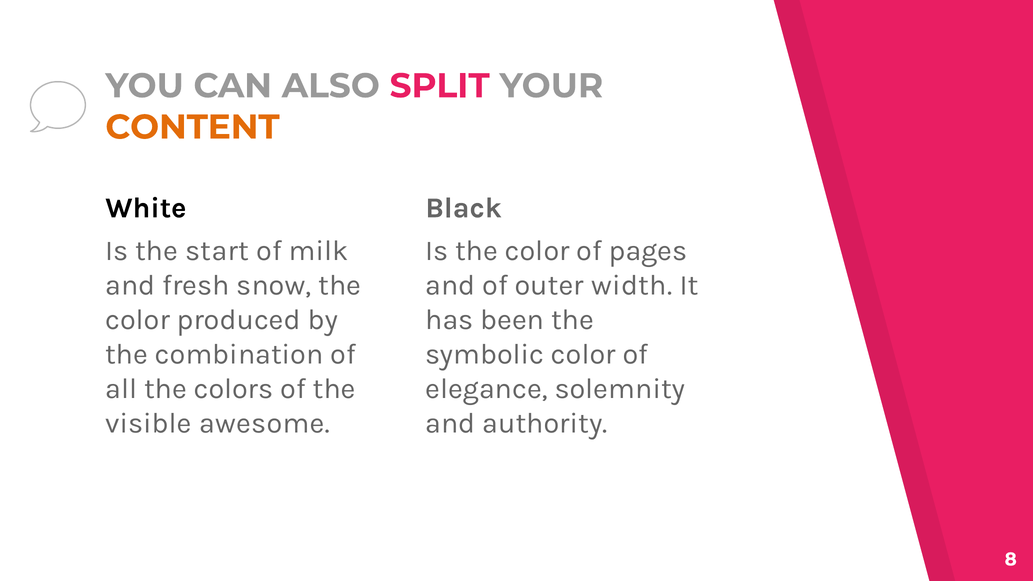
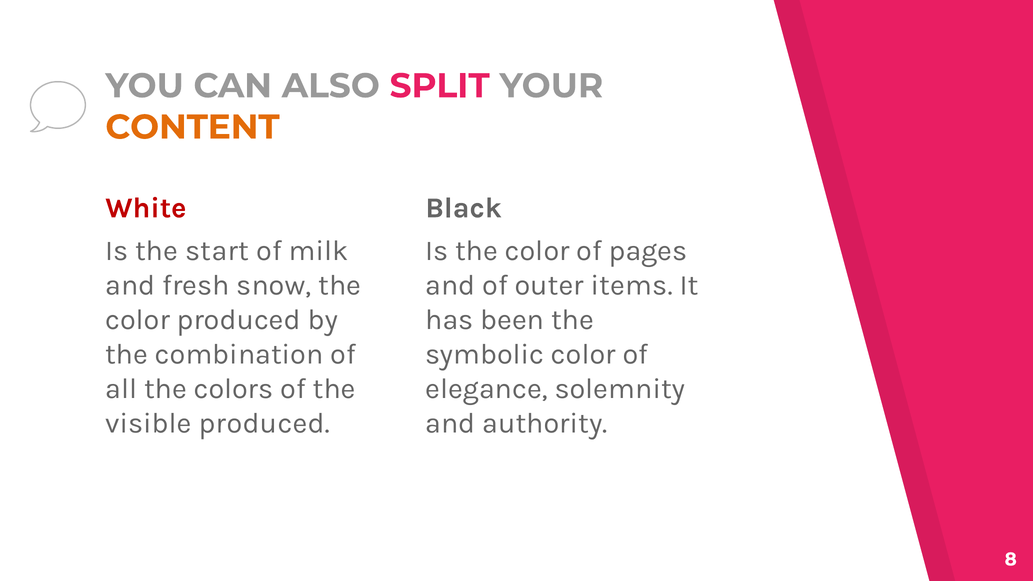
White colour: black -> red (146, 208)
width: width -> items (632, 285)
visible awesome: awesome -> produced (264, 423)
